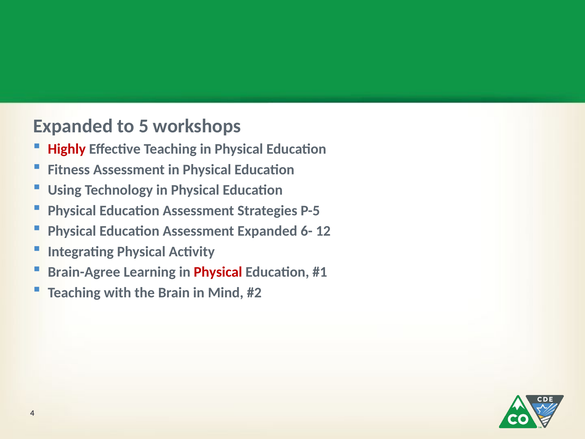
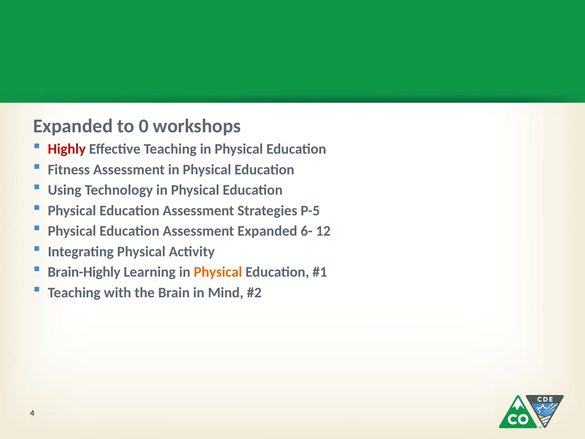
5: 5 -> 0 (144, 126)
Brain-Agree: Brain-Agree -> Brain-Highly (84, 272)
Physical colour: red -> orange (218, 272)
